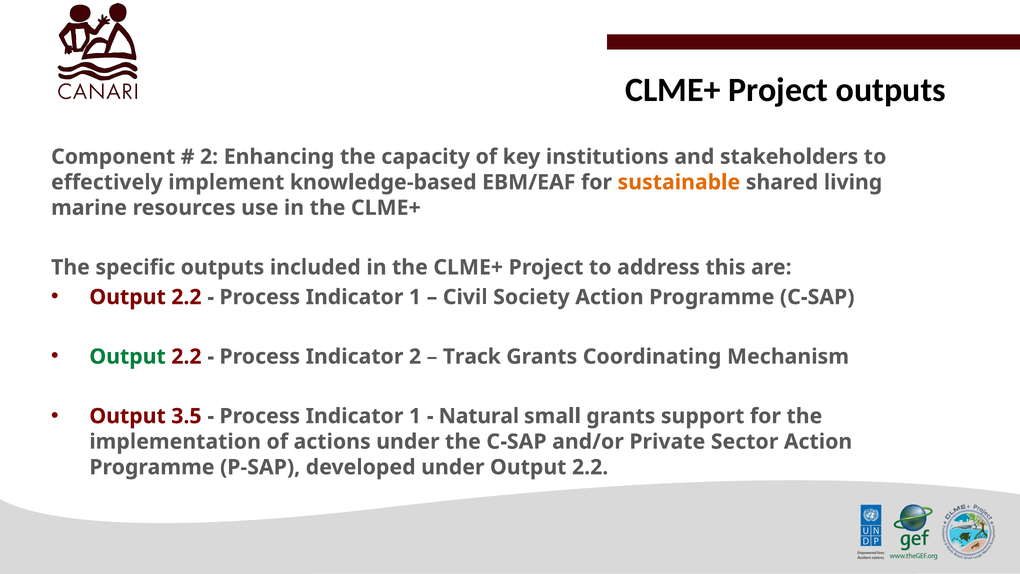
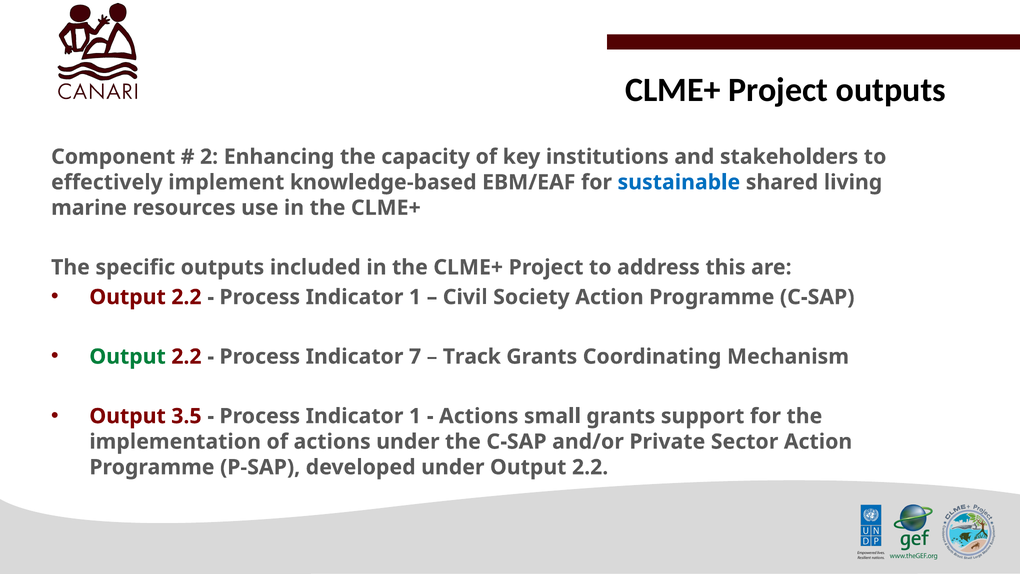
sustainable colour: orange -> blue (679, 182)
Indicator 2: 2 -> 7 (415, 357)
Natural: Natural -> Actions (479, 416)
